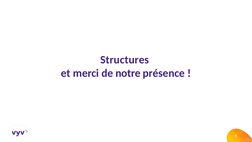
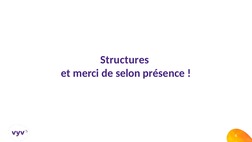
notre: notre -> selon (128, 73)
